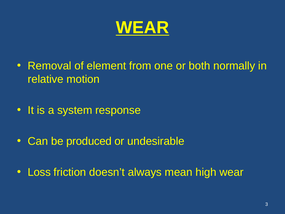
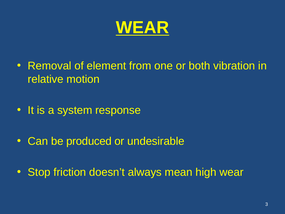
normally: normally -> vibration (234, 66)
Loss: Loss -> Stop (39, 172)
